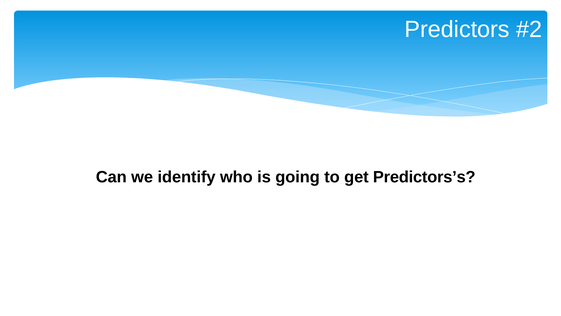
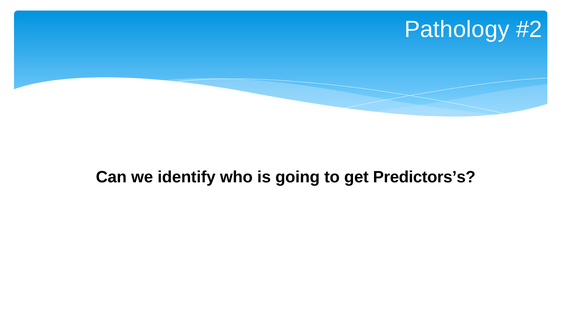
Predictors: Predictors -> Pathology (457, 29)
